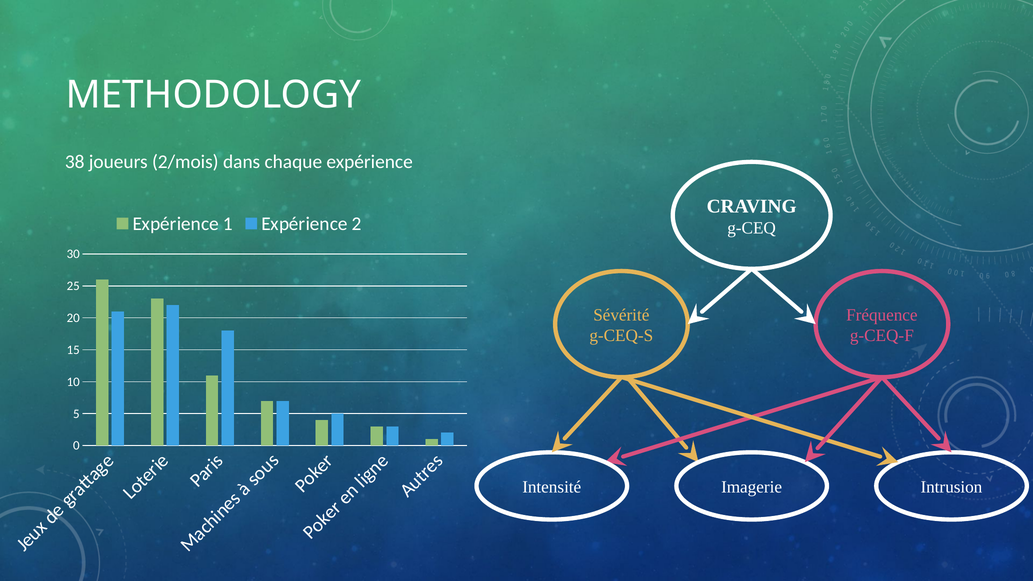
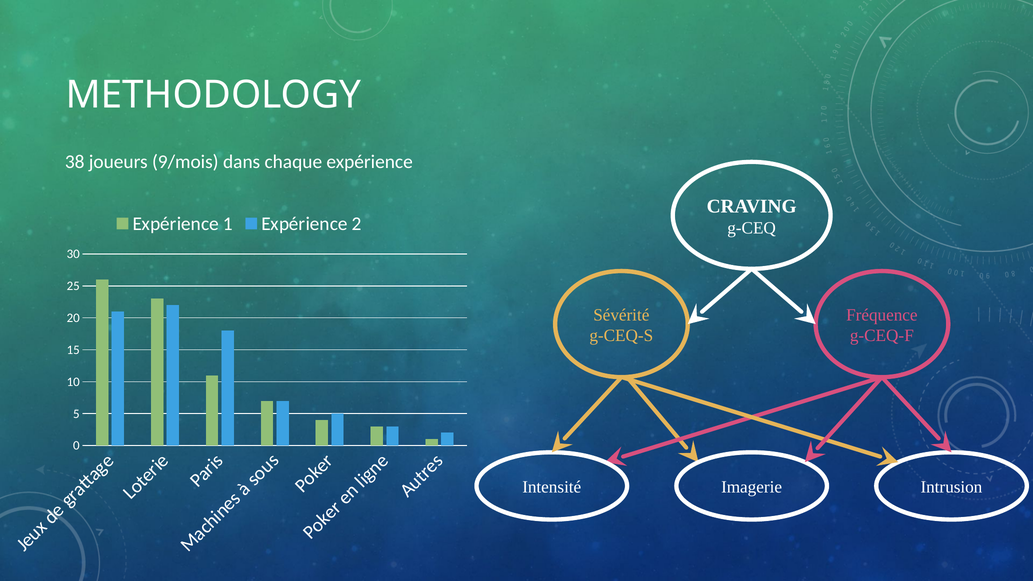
2/mois: 2/mois -> 9/mois (185, 162)
